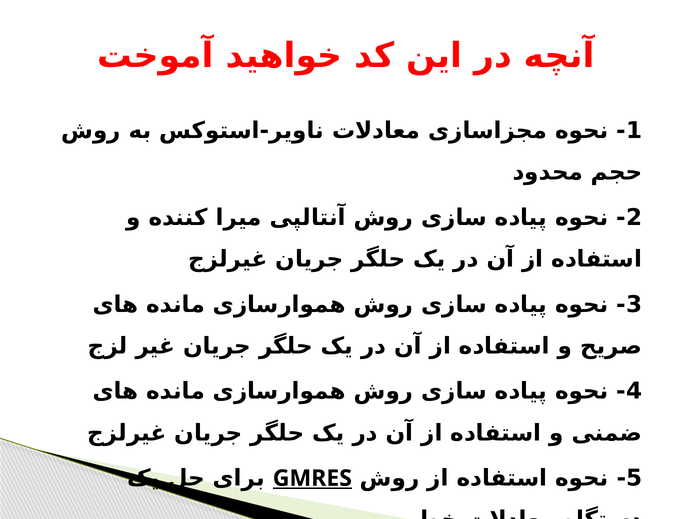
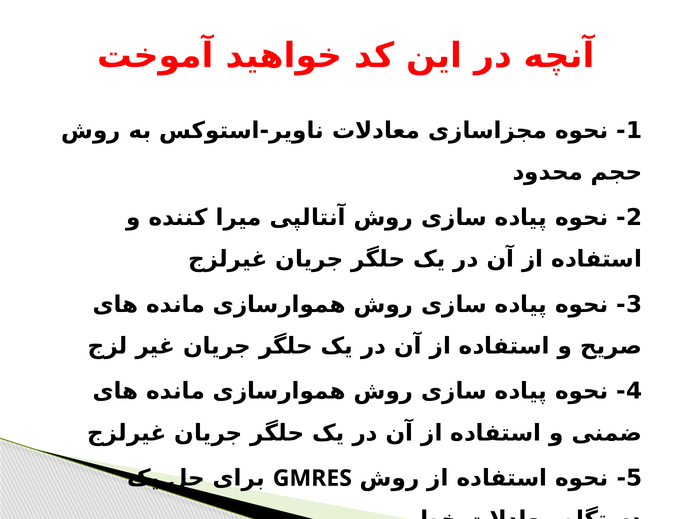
GMRES underline: present -> none (312, 478)
